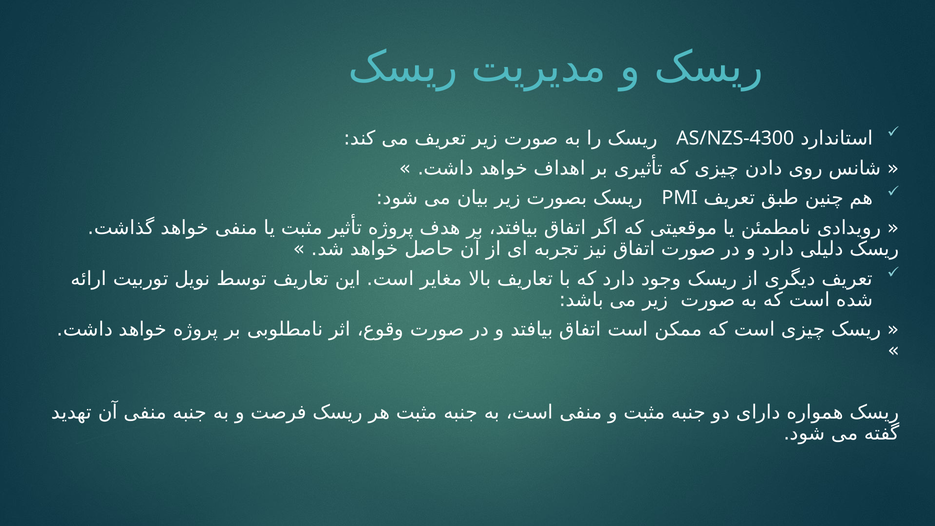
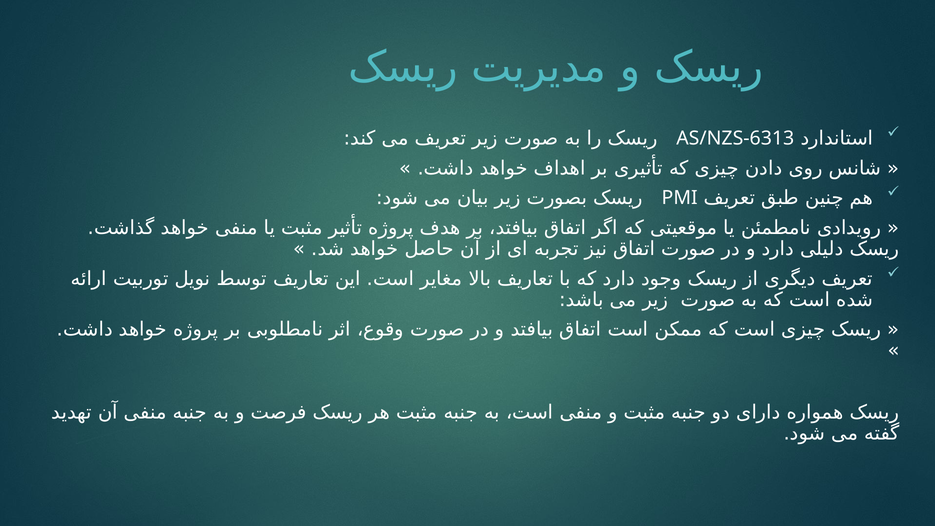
AS/NZS-4300: AS/NZS-4300 -> AS/NZS-6313 (735, 138)
